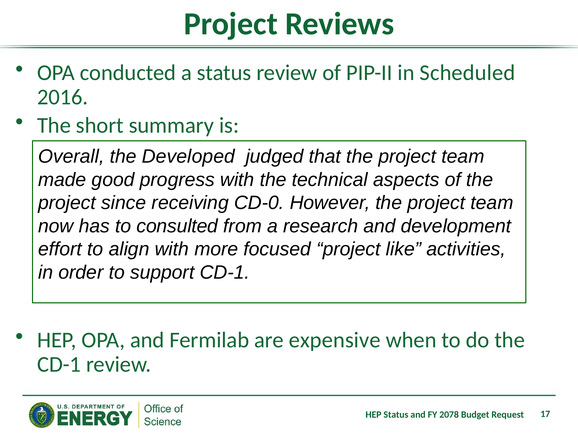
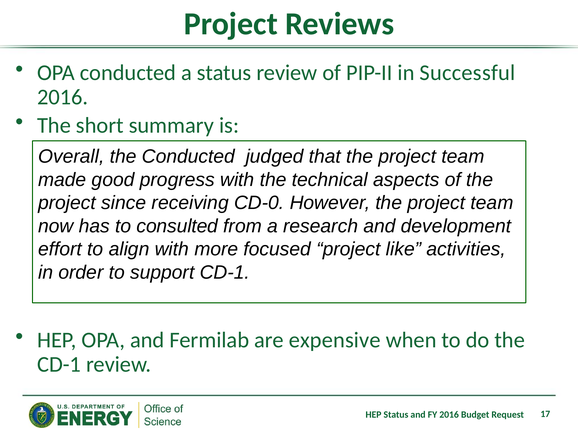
Scheduled: Scheduled -> Successful (467, 73)
the Developed: Developed -> Conducted (188, 156)
FY 2078: 2078 -> 2016 (449, 414)
